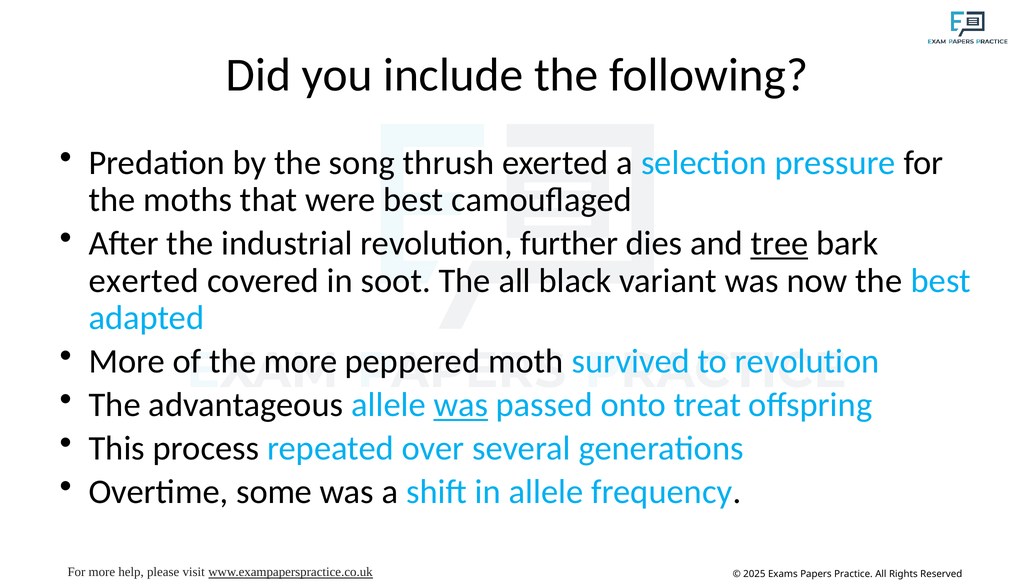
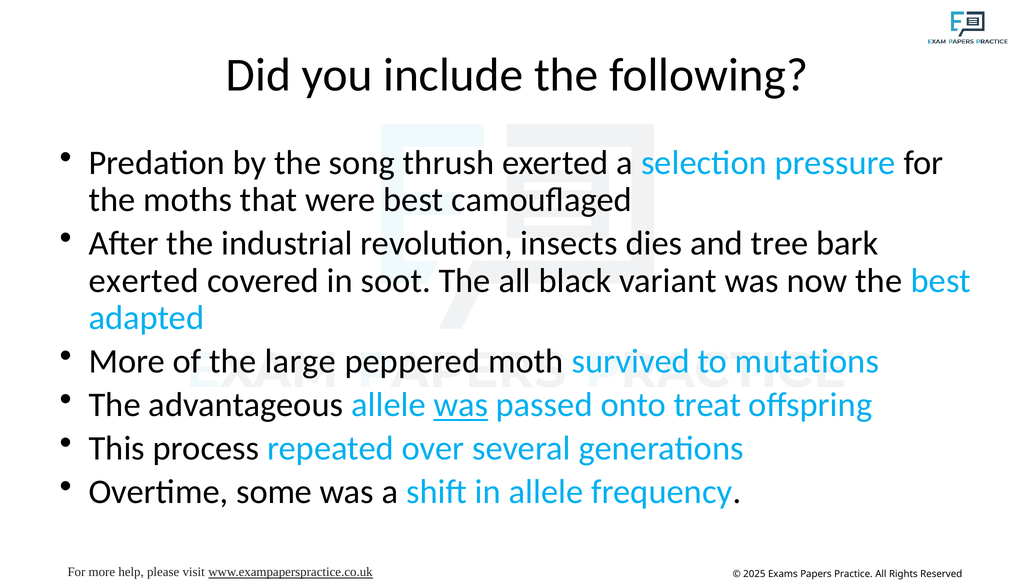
further: further -> insects (569, 244)
tree underline: present -> none (779, 244)
the more: more -> large (300, 362)
to revolution: revolution -> mutations (807, 362)
